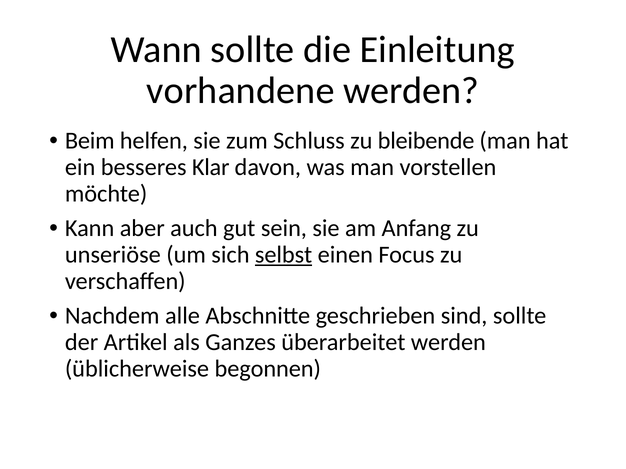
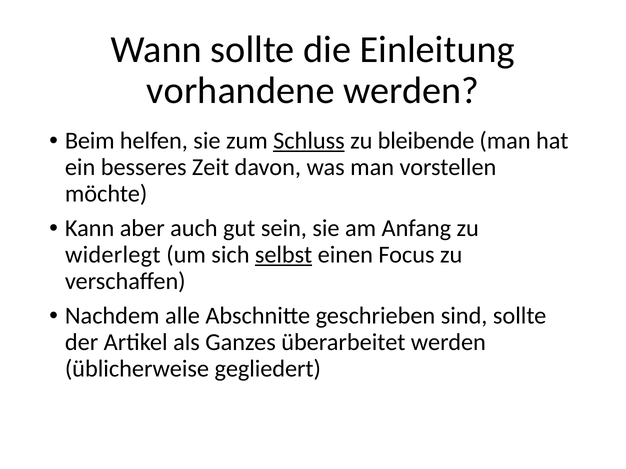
Schluss underline: none -> present (309, 141)
Klar: Klar -> Zeit (211, 167)
unseriöse: unseriöse -> widerlegt (113, 255)
begonnen: begonnen -> gegliedert (268, 369)
